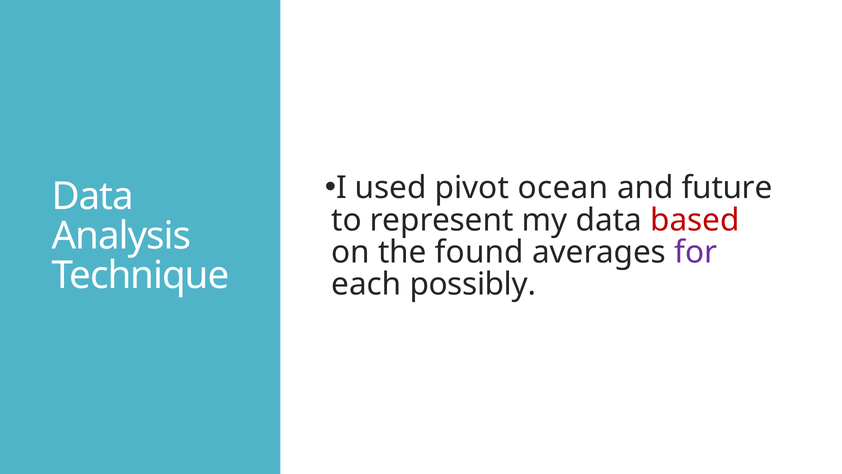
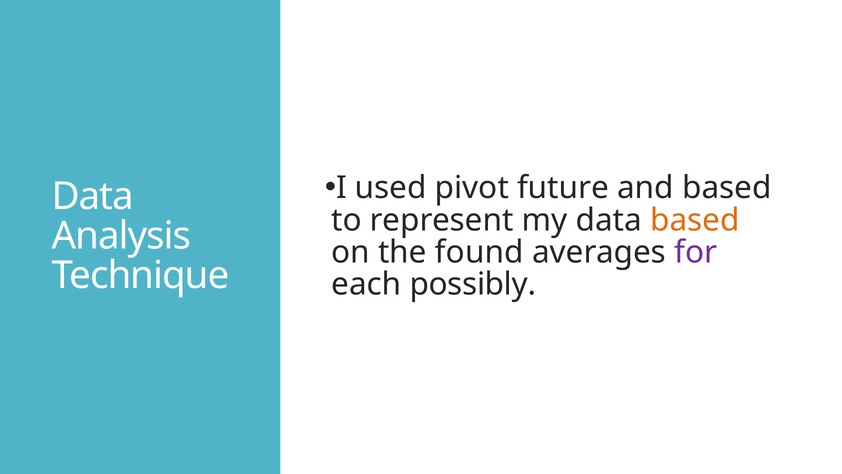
ocean: ocean -> future (563, 188)
and future: future -> based (727, 188)
based colour: red -> orange (695, 220)
